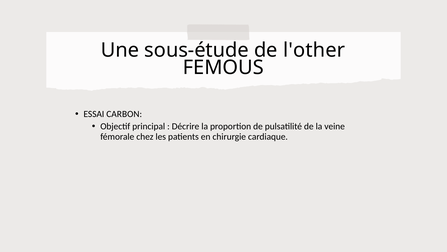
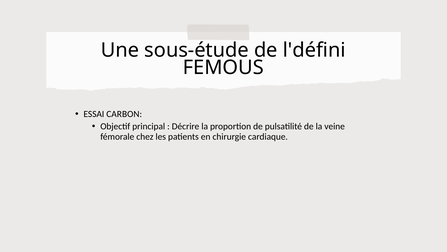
l'other: l'other -> l'défini (314, 50)
